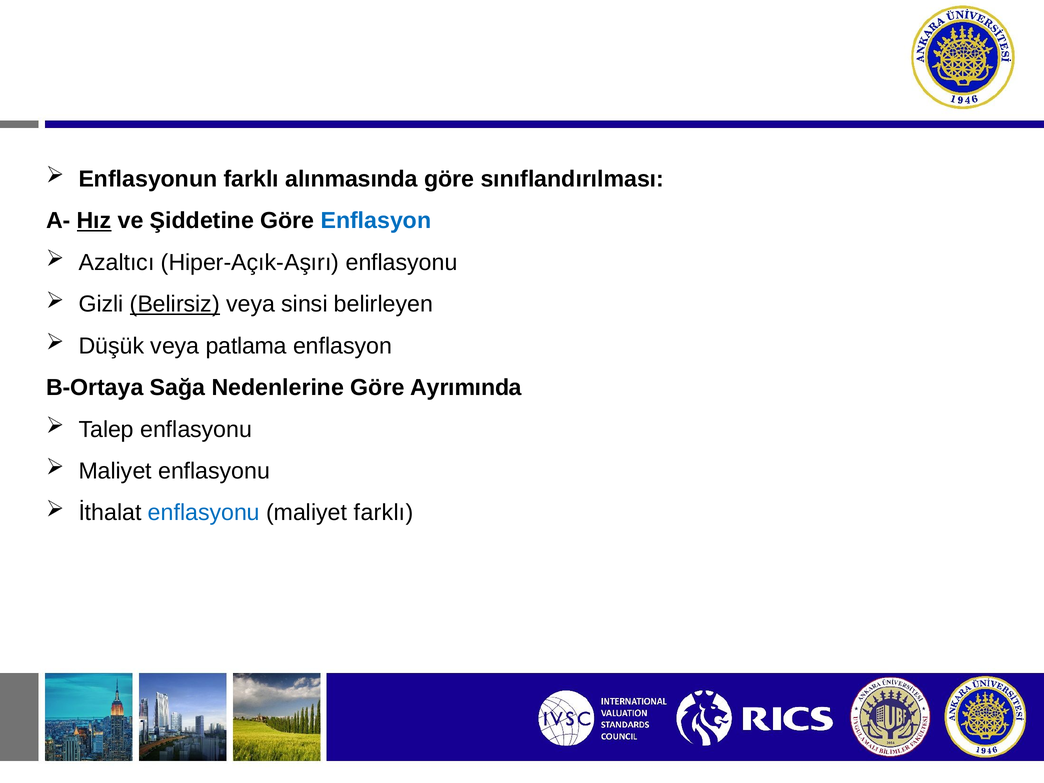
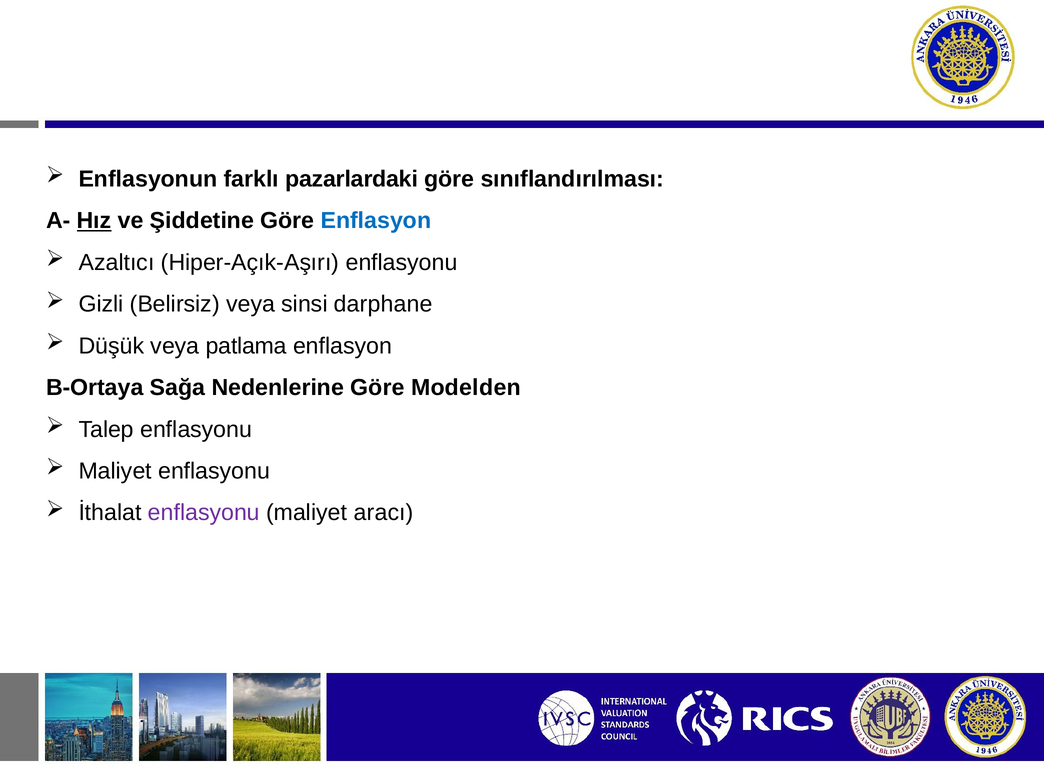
alınmasında: alınmasında -> pazarlardaki (352, 179)
Belirsiz underline: present -> none (175, 304)
belirleyen: belirleyen -> darphane (383, 304)
Ayrımında: Ayrımında -> Modelden (466, 388)
enflasyonu colour: blue -> purple (204, 513)
maliyet farklı: farklı -> aracı (384, 513)
